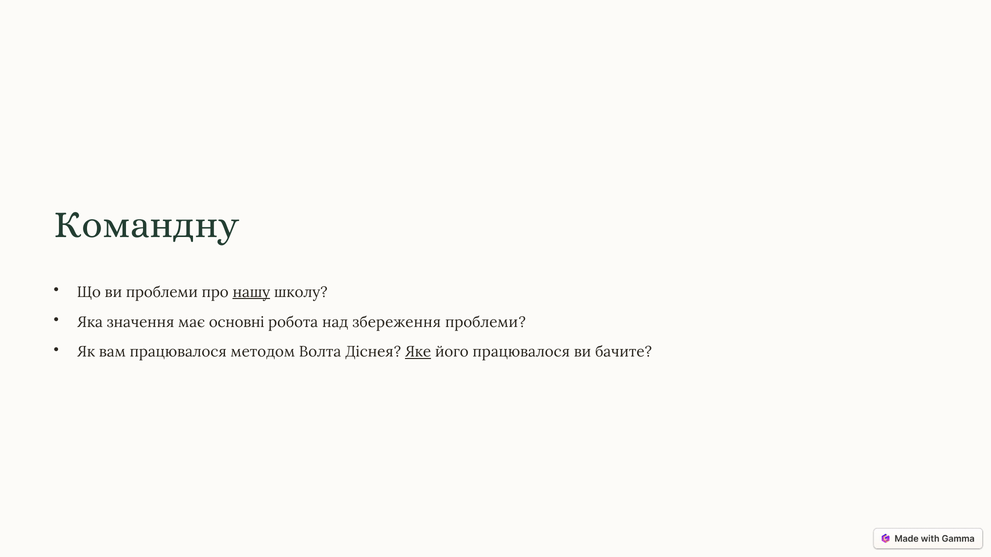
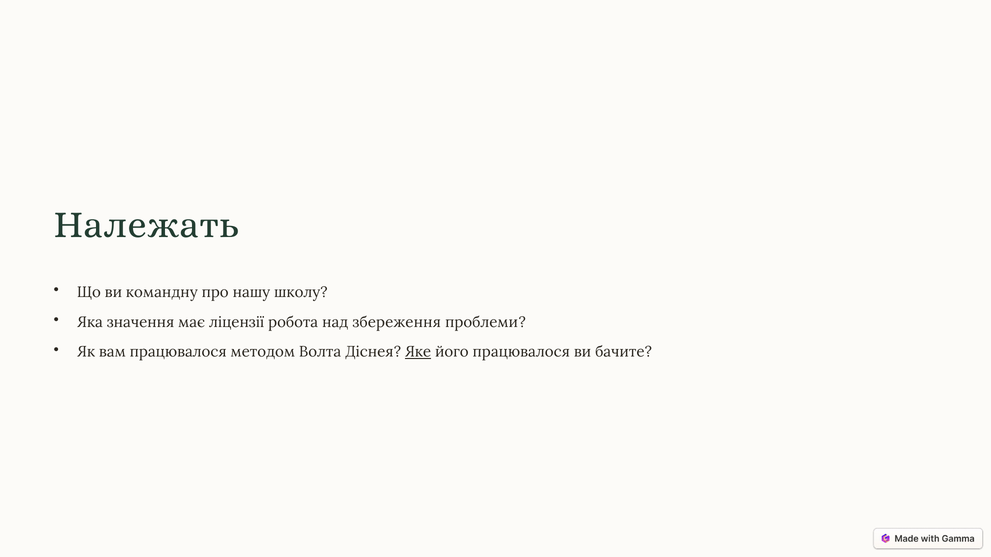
Командну: Командну -> Належать (146, 225)
ви проблеми: проблеми -> командну (162, 292)
нашу underline: present -> none (251, 292)
основні: основні -> ліцензії (237, 322)
